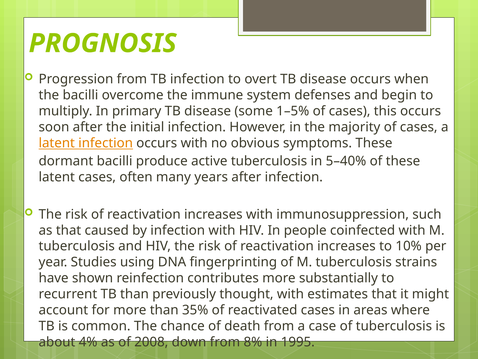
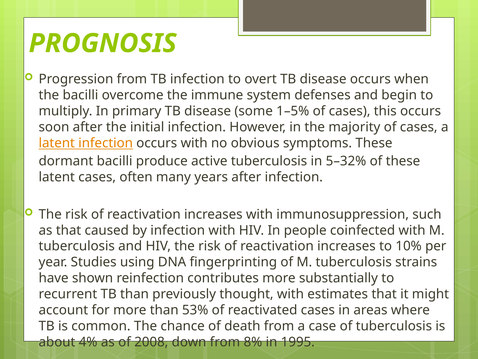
5–40%: 5–40% -> 5–32% (346, 161)
35%: 35% -> 53% (195, 310)
